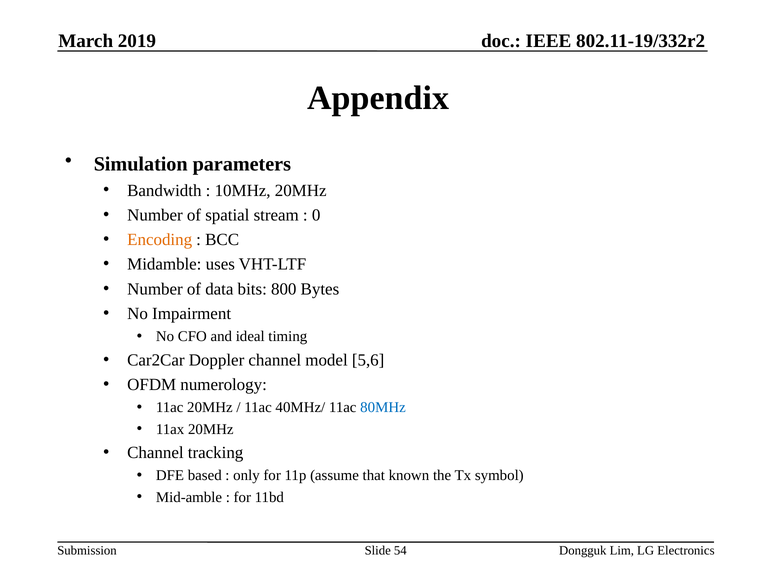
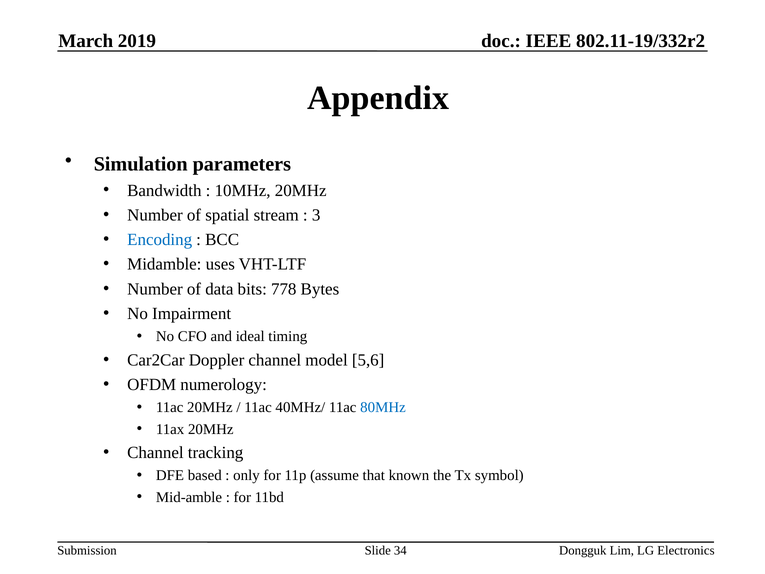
0: 0 -> 3 (316, 215)
Encoding colour: orange -> blue (160, 240)
800: 800 -> 778 (284, 289)
54: 54 -> 34 (400, 550)
